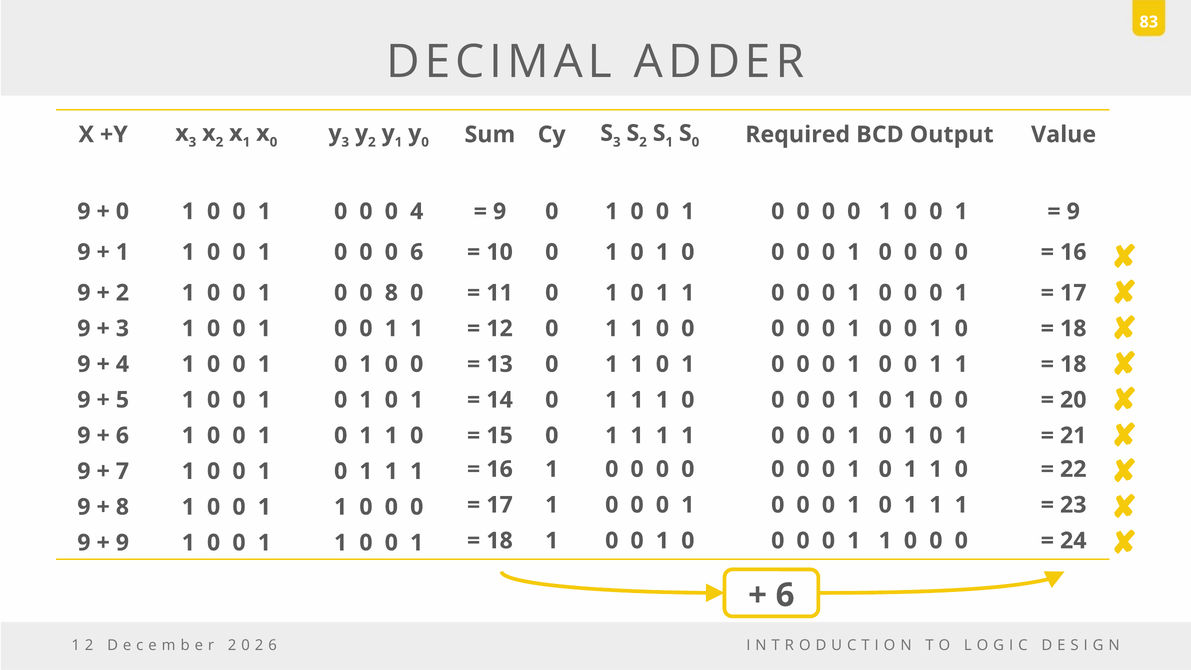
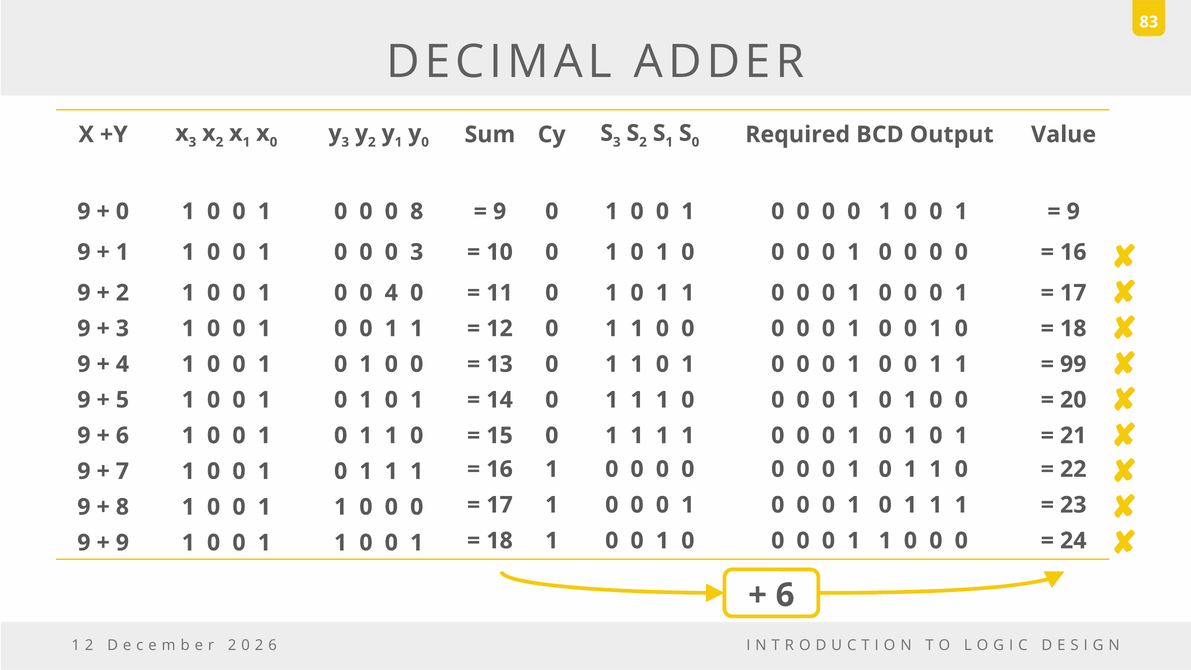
0 4: 4 -> 8 (417, 211)
0 6: 6 -> 3 (417, 252)
0 8: 8 -> 4 (391, 293)
18: 18 -> 99 (1073, 364)
